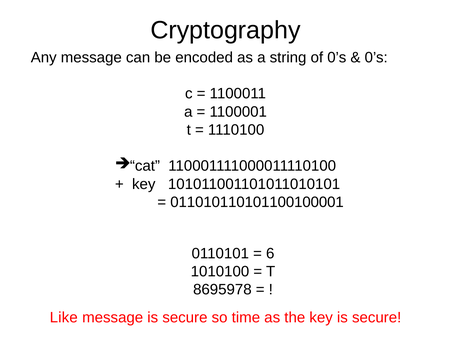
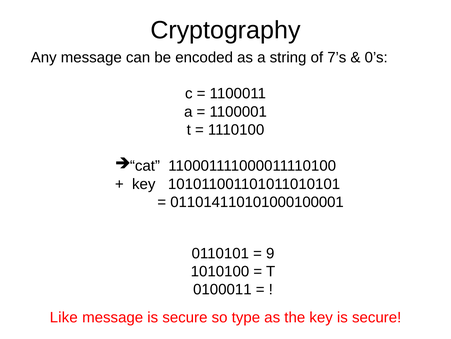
of 0’s: 0’s -> 7’s (337, 57)
011010110101100100001: 011010110101100100001 -> 011014110101000100001 (257, 202)
6: 6 -> 9 (270, 253)
8695978: 8695978 -> 0100011 (222, 289)
time: time -> type (246, 317)
